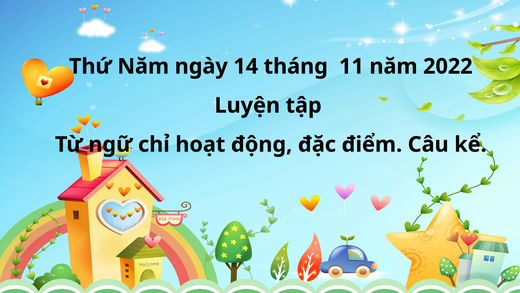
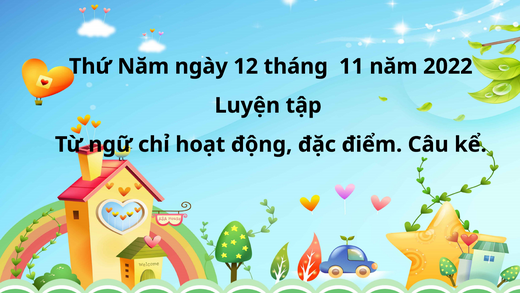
14: 14 -> 12 (246, 66)
